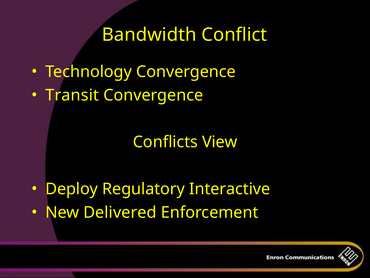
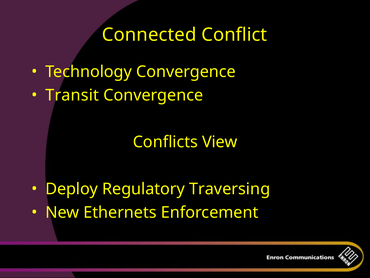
Bandwidth: Bandwidth -> Connected (149, 35)
Interactive: Interactive -> Traversing (230, 189)
Delivered: Delivered -> Ethernets (120, 212)
